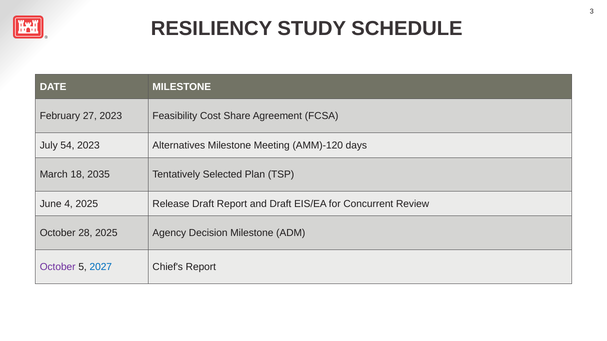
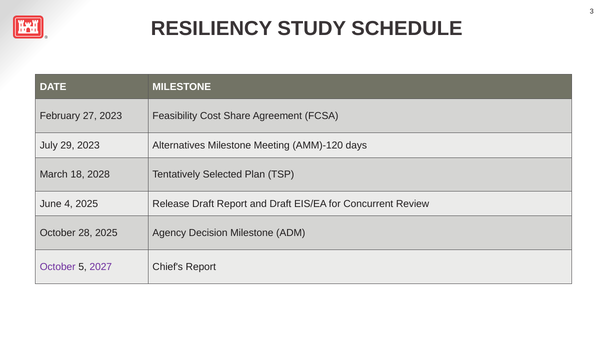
54: 54 -> 29 (67, 145)
2035: 2035 -> 2028 (99, 175)
2027 colour: blue -> purple (101, 267)
